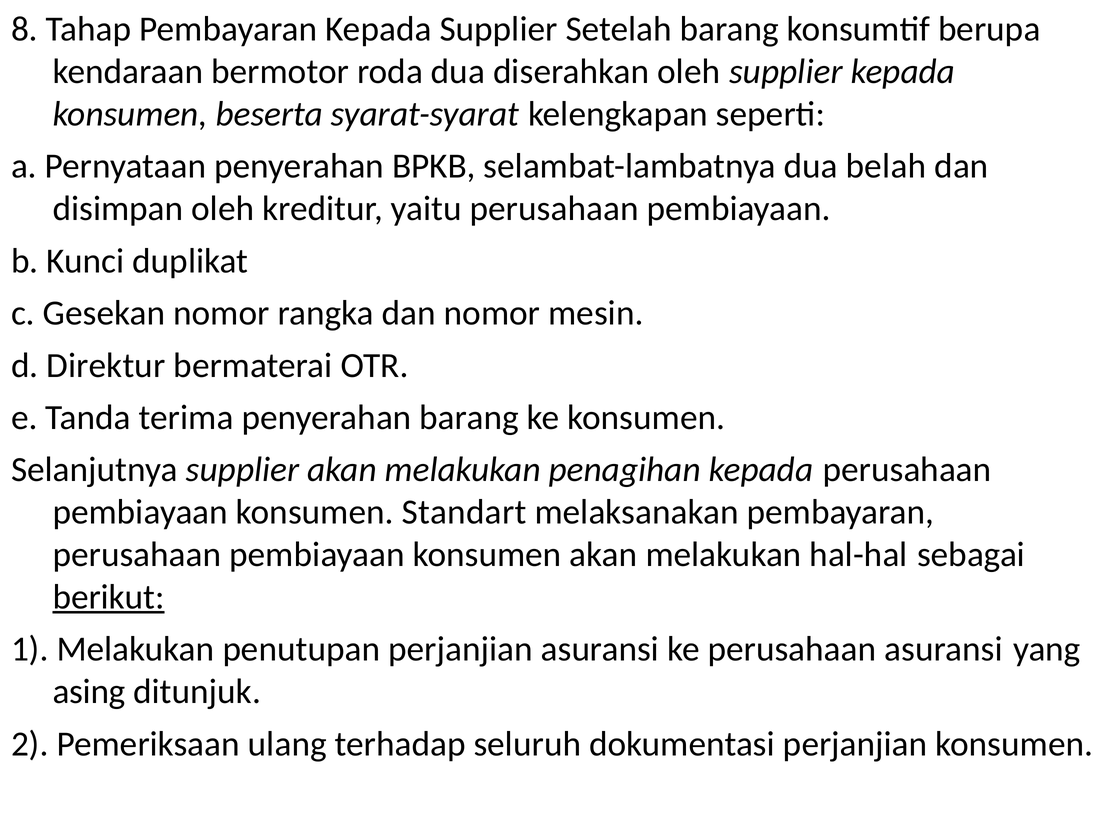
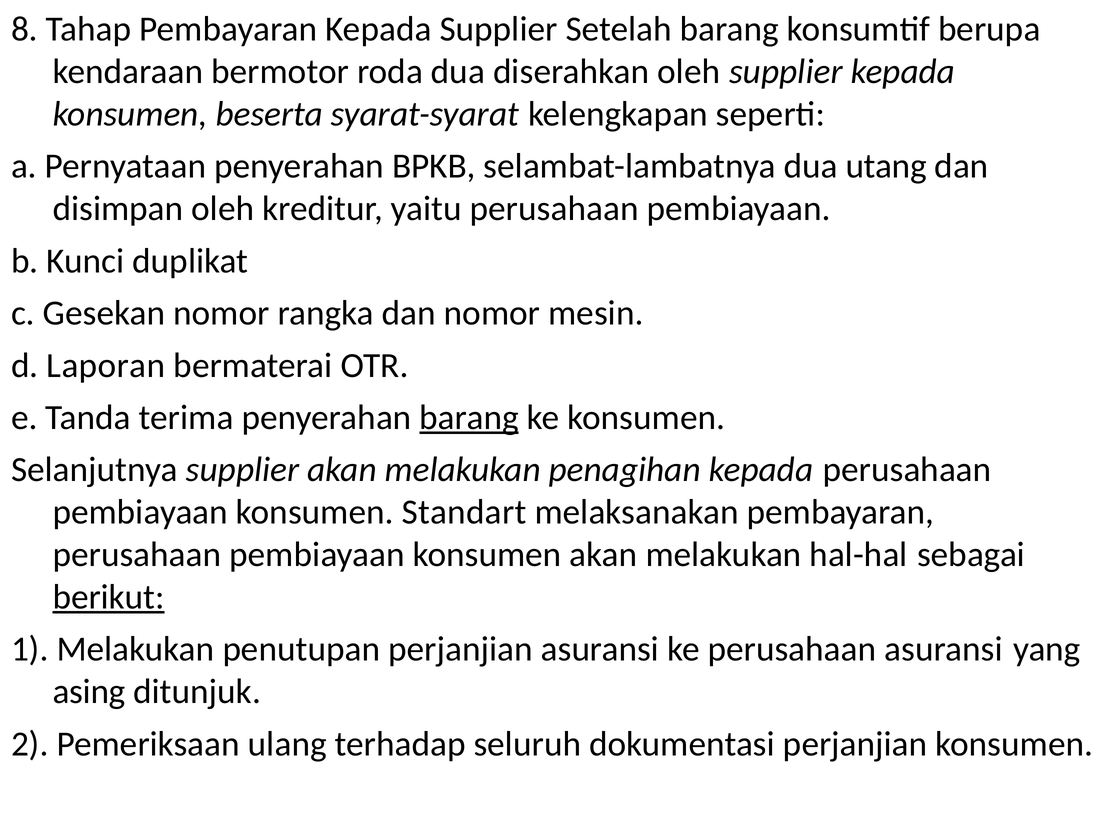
belah: belah -> utang (886, 166)
Direktur: Direktur -> Laporan (106, 365)
barang underline: none -> present (469, 418)
